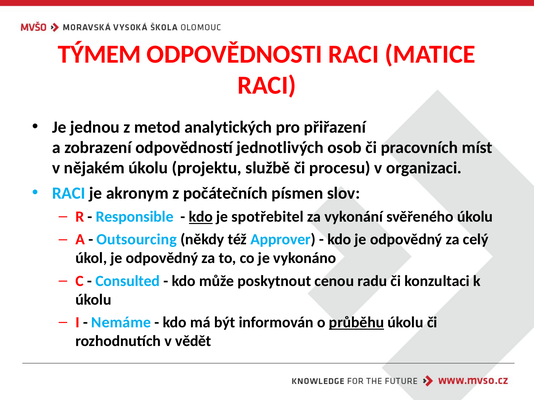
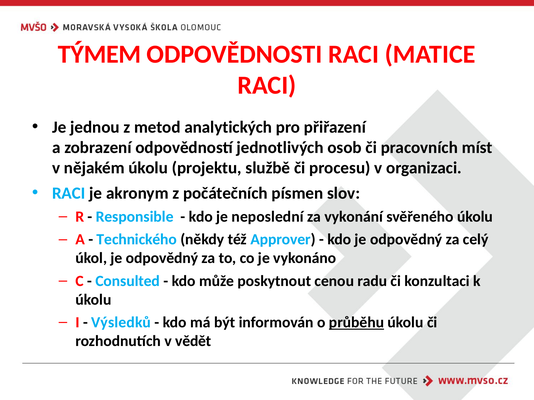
kdo underline: present -> none (201, 217)
spotřebitel: spotřebitel -> neposlední (268, 217)
Outsourcing: Outsourcing -> Technického (137, 240)
Nemáme: Nemáme -> Výsledků (121, 323)
